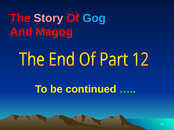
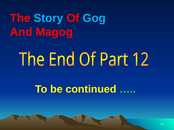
Story colour: pink -> light blue (48, 18)
